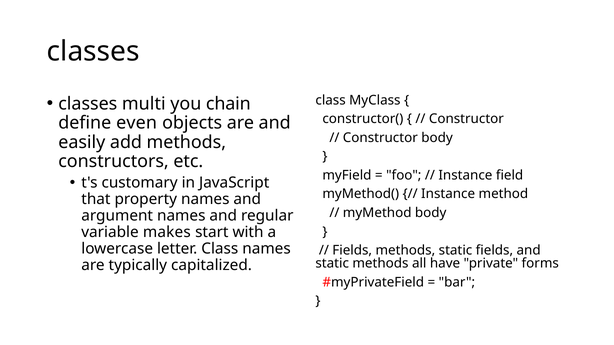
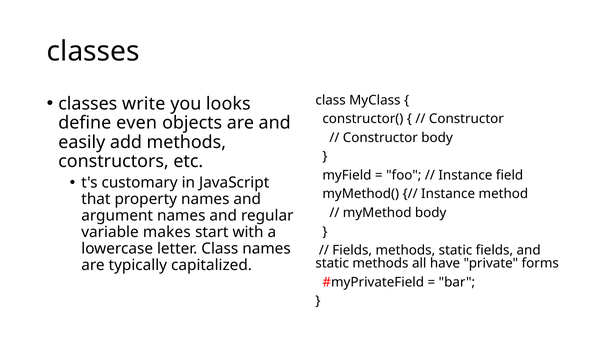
multi: multi -> write (144, 104)
chain: chain -> looks (228, 104)
